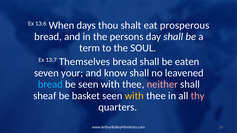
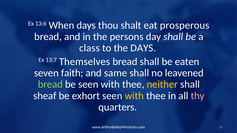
term: term -> class (90, 48)
the SOUL: SOUL -> DAYS (143, 48)
your: your -> faith (72, 73)
know: know -> same (116, 73)
bread colour: light blue -> light green (50, 85)
neither colour: pink -> yellow (162, 85)
basket: basket -> exhort (86, 96)
